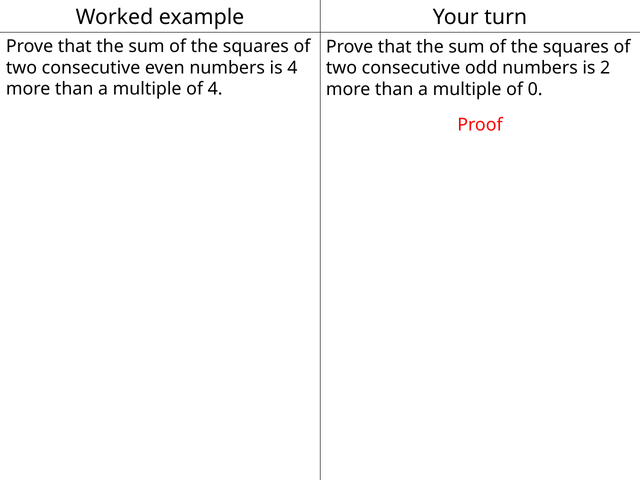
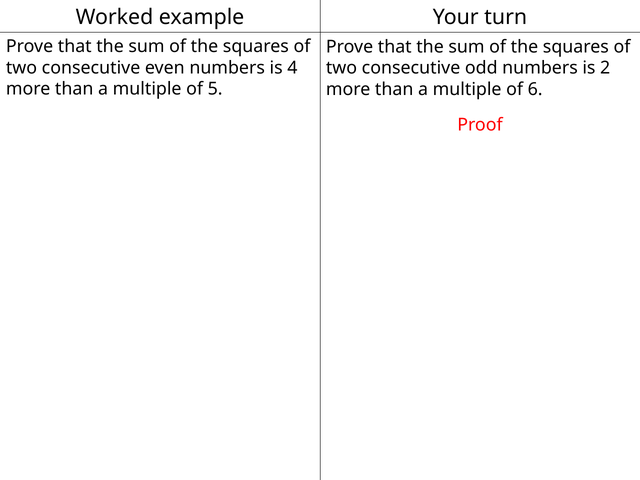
of 4: 4 -> 5 (215, 89)
0: 0 -> 6 (535, 89)
